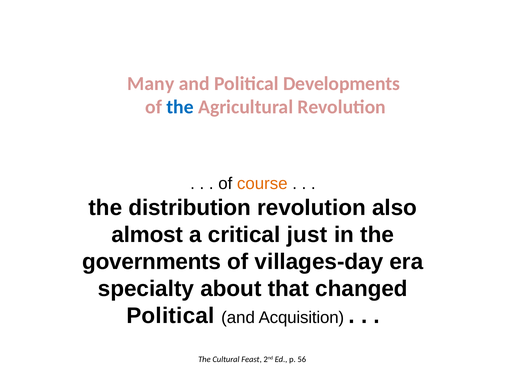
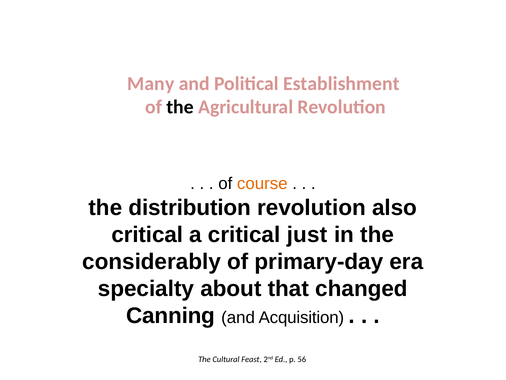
Developments: Developments -> Establishment (341, 83)
the colour: blue -> black (180, 107)
almost: almost -> critical (147, 234)
governments: governments -> considerably (152, 261)
villages-day: villages-day -> primary-day (319, 261)
Political: Political -> Canning (171, 315)
